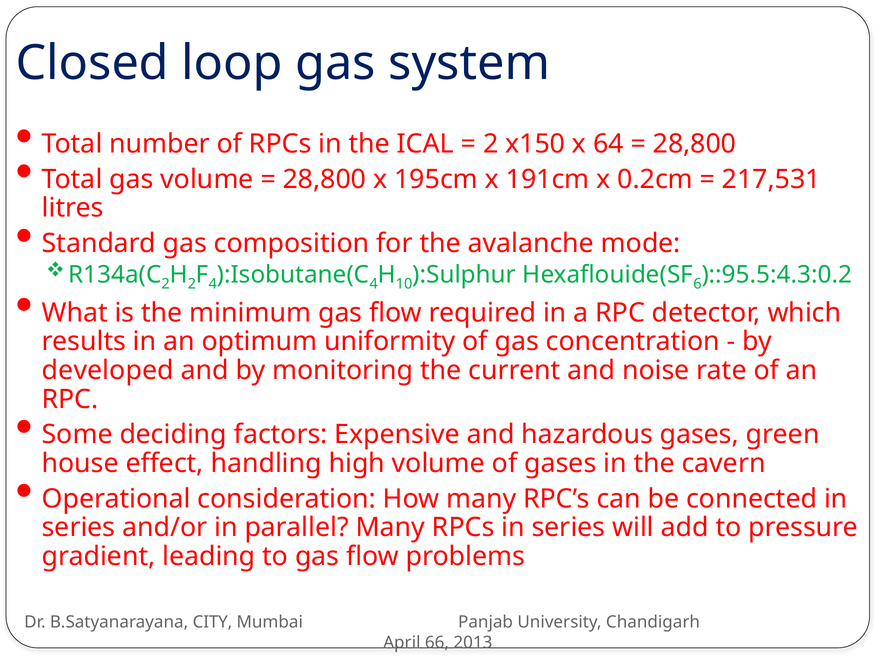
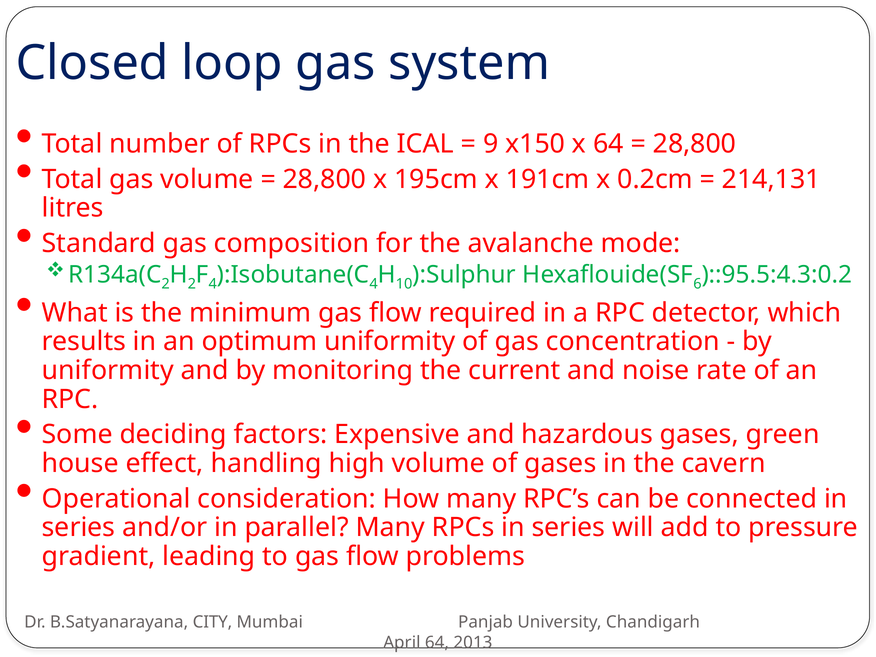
2: 2 -> 9 (491, 144)
217,531: 217,531 -> 214,131 (771, 179)
developed: developed -> uniformity (108, 371)
April 66: 66 -> 64 (437, 643)
